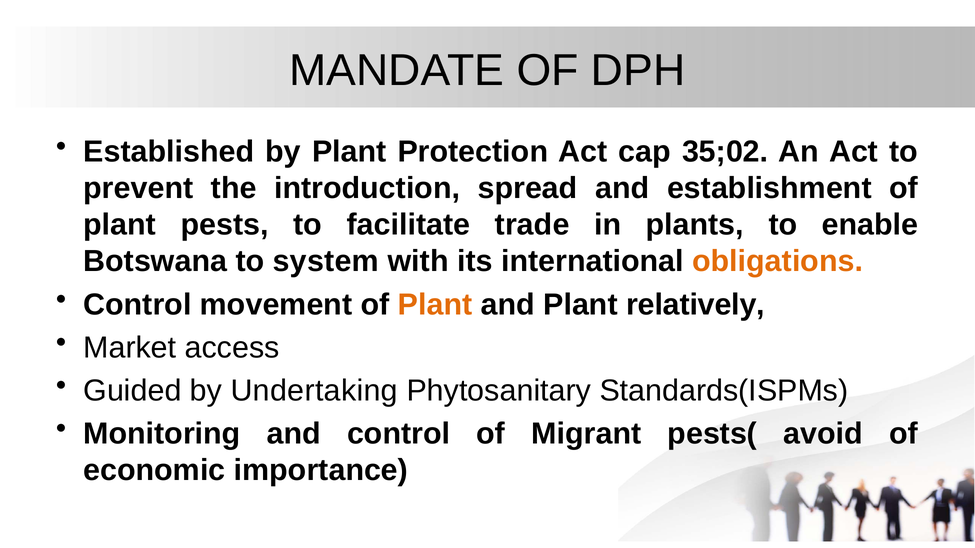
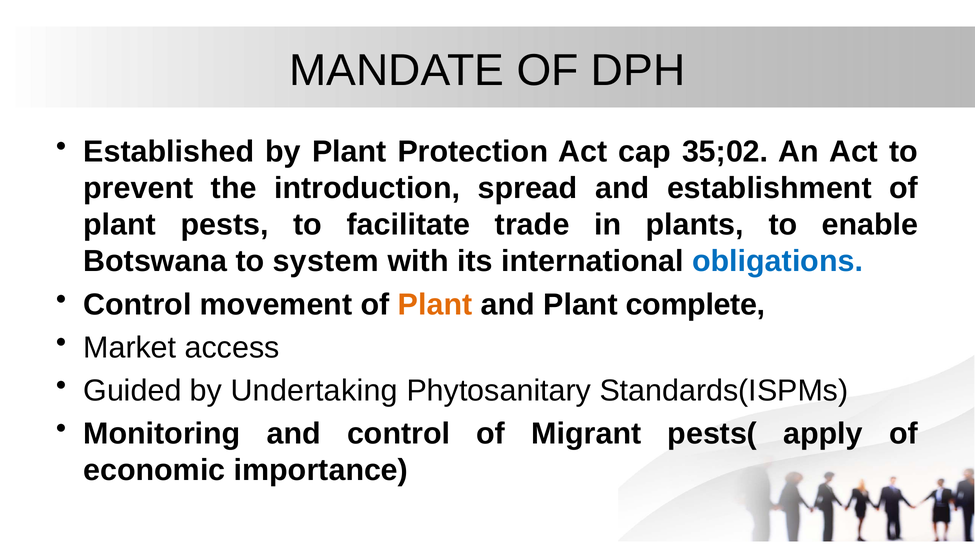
obligations colour: orange -> blue (778, 262)
relatively: relatively -> complete (696, 305)
avoid: avoid -> apply (823, 434)
